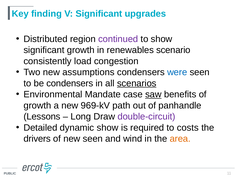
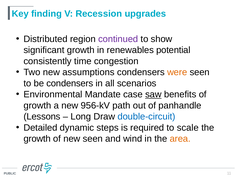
V Significant: Significant -> Recession (99, 14)
scenario: scenario -> potential (173, 50)
load: load -> time (83, 61)
were colour: blue -> orange (177, 72)
scenarios underline: present -> none (137, 83)
969-kV: 969-kV -> 956-kV (95, 105)
double-circuit colour: purple -> blue (146, 116)
dynamic show: show -> steps (108, 127)
costs: costs -> scale (188, 127)
drivers: drivers -> growth (37, 139)
